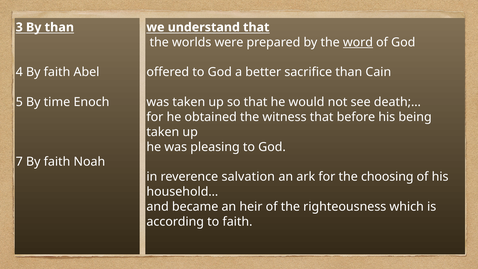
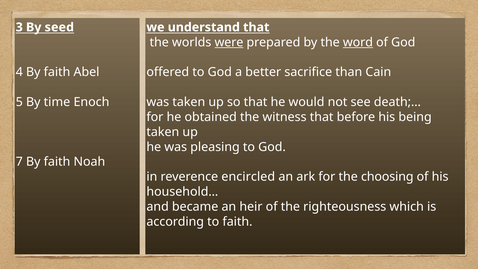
By than: than -> seed (59, 27)
were underline: none -> present (229, 42)
salvation: salvation -> encircled (248, 177)
